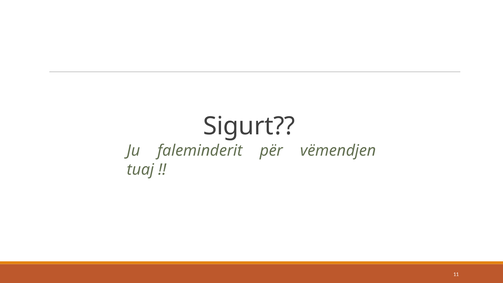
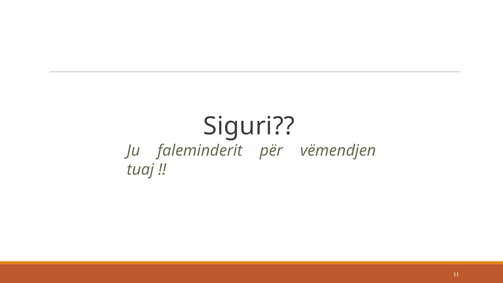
Sigurt: Sigurt -> Siguri (249, 126)
